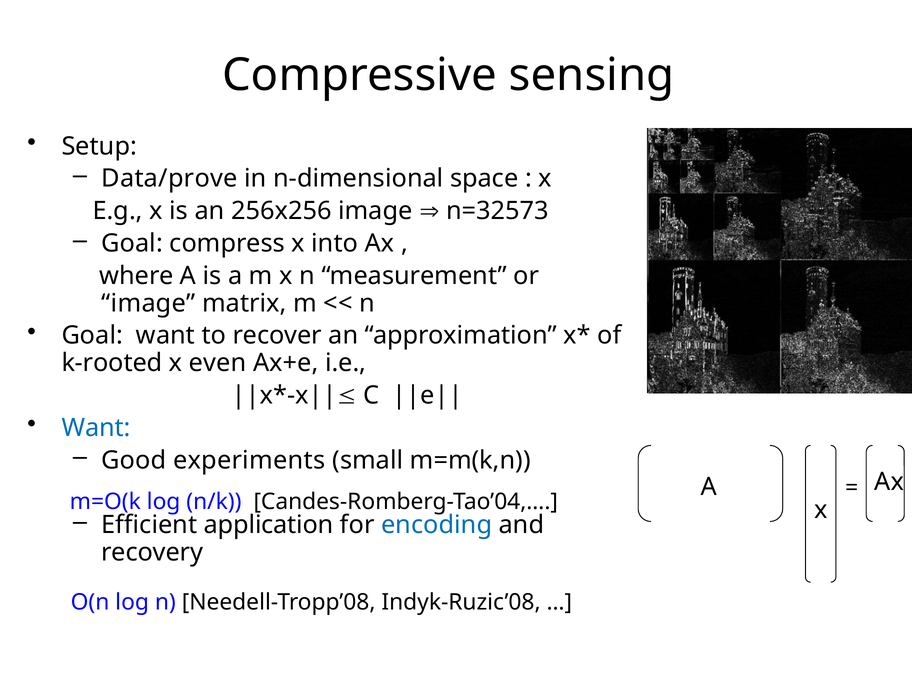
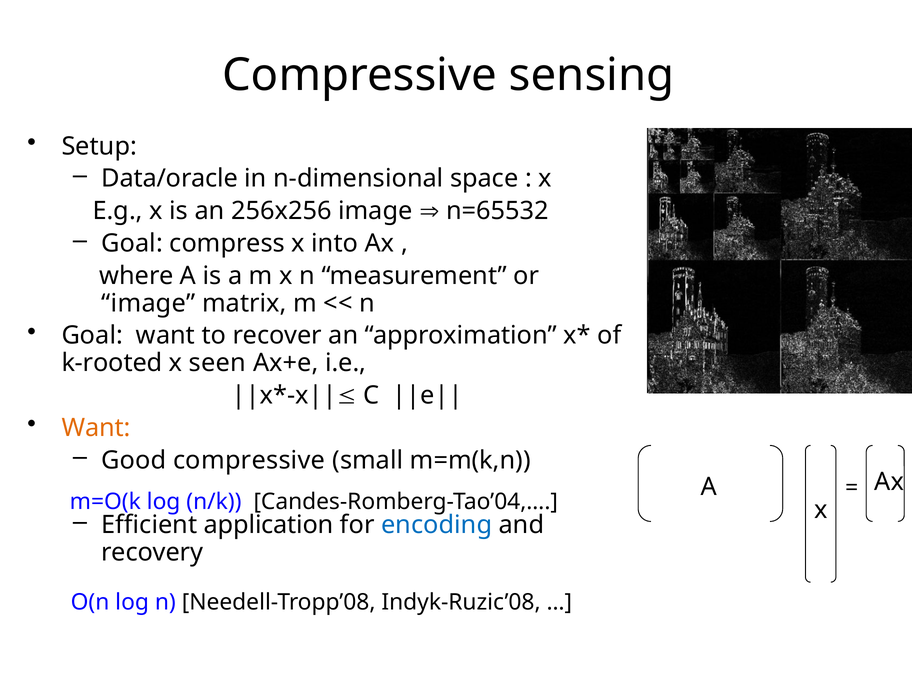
Data/prove: Data/prove -> Data/oracle (170, 179)
n=32573: n=32573 -> n=65532 (497, 211)
even: even -> seen (217, 363)
Want colour: blue -> orange (96, 428)
Good experiments: experiments -> compressive (249, 460)
